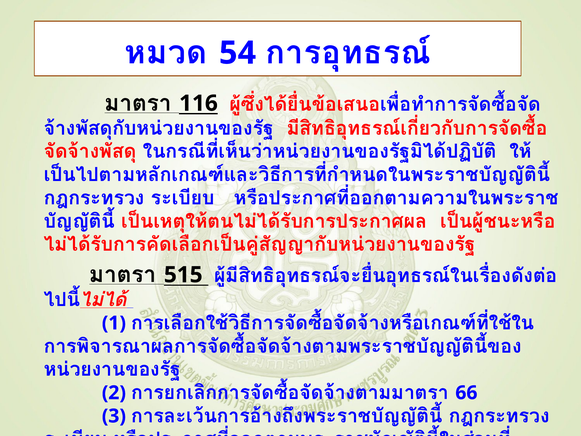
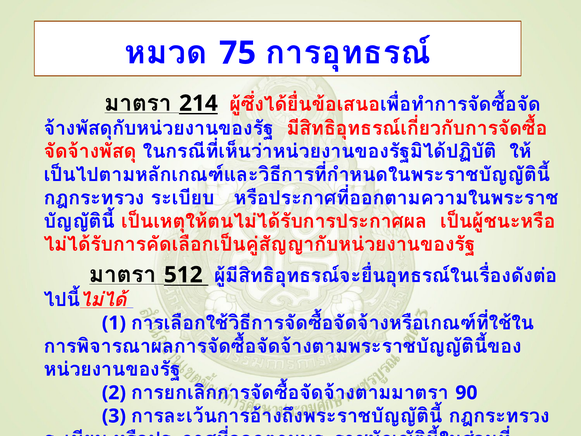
54: 54 -> 75 (238, 53)
116: 116 -> 214 (198, 103)
515: 515 -> 512 (183, 275)
66: 66 -> 90 (466, 393)
